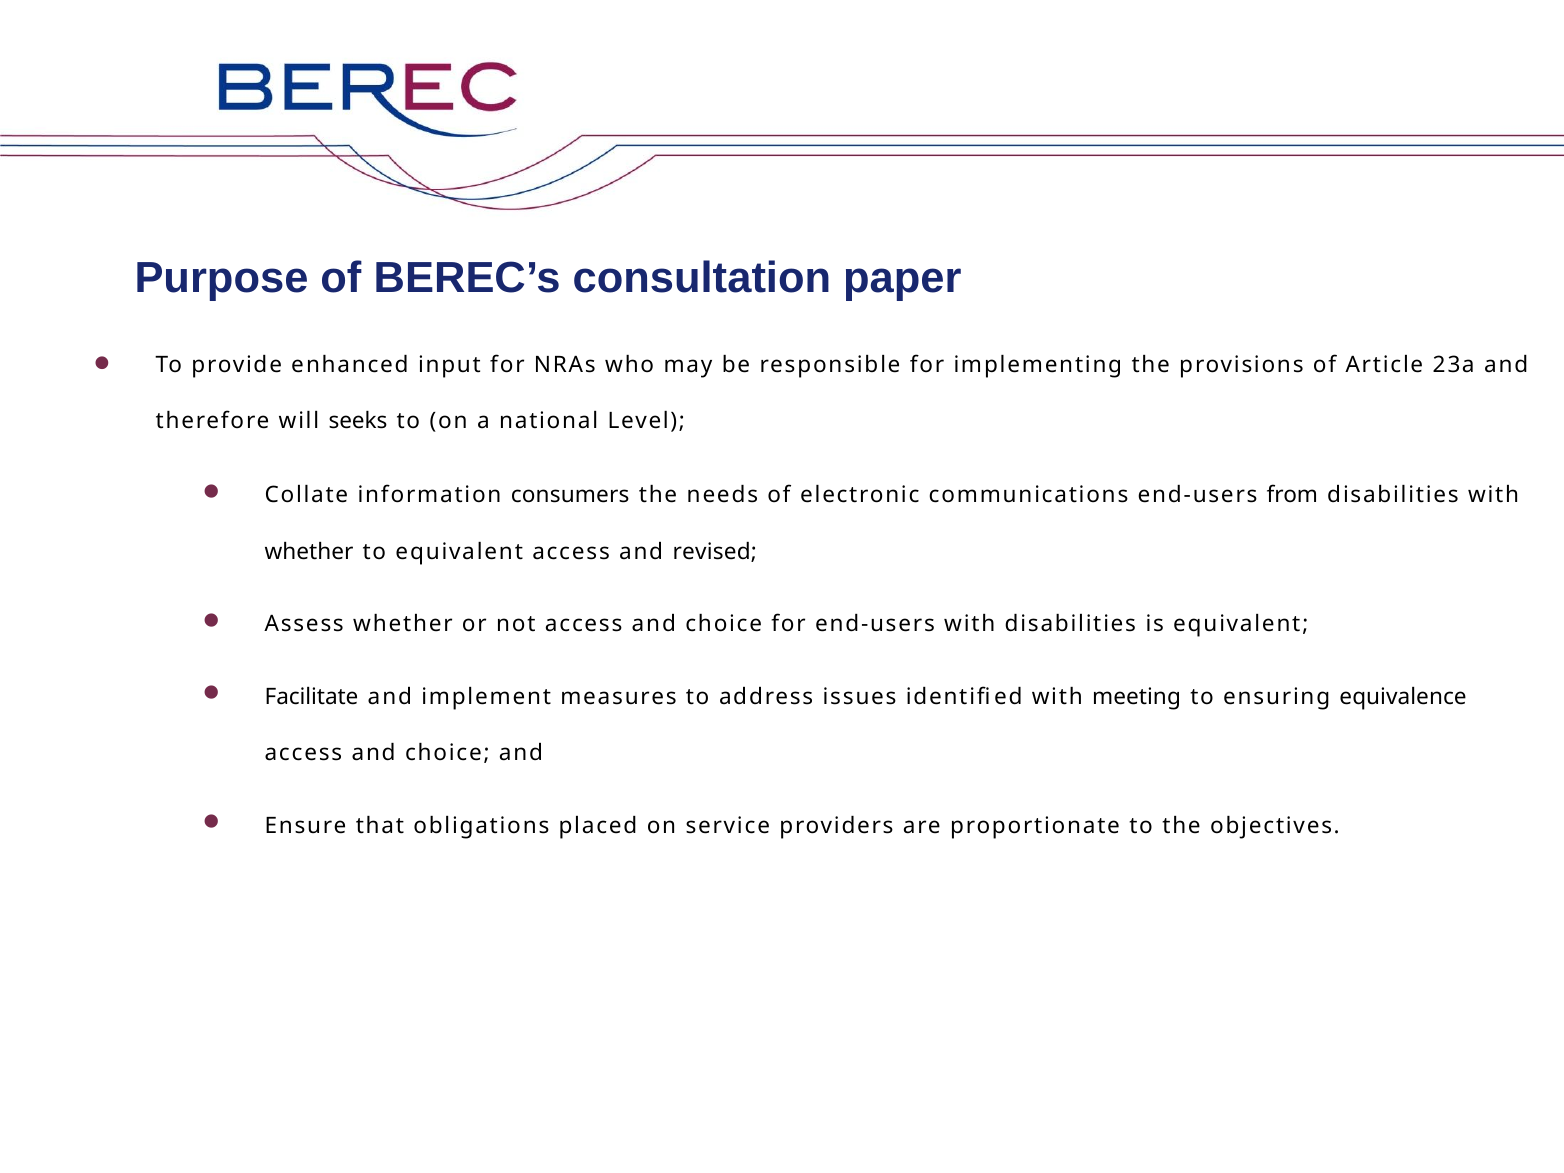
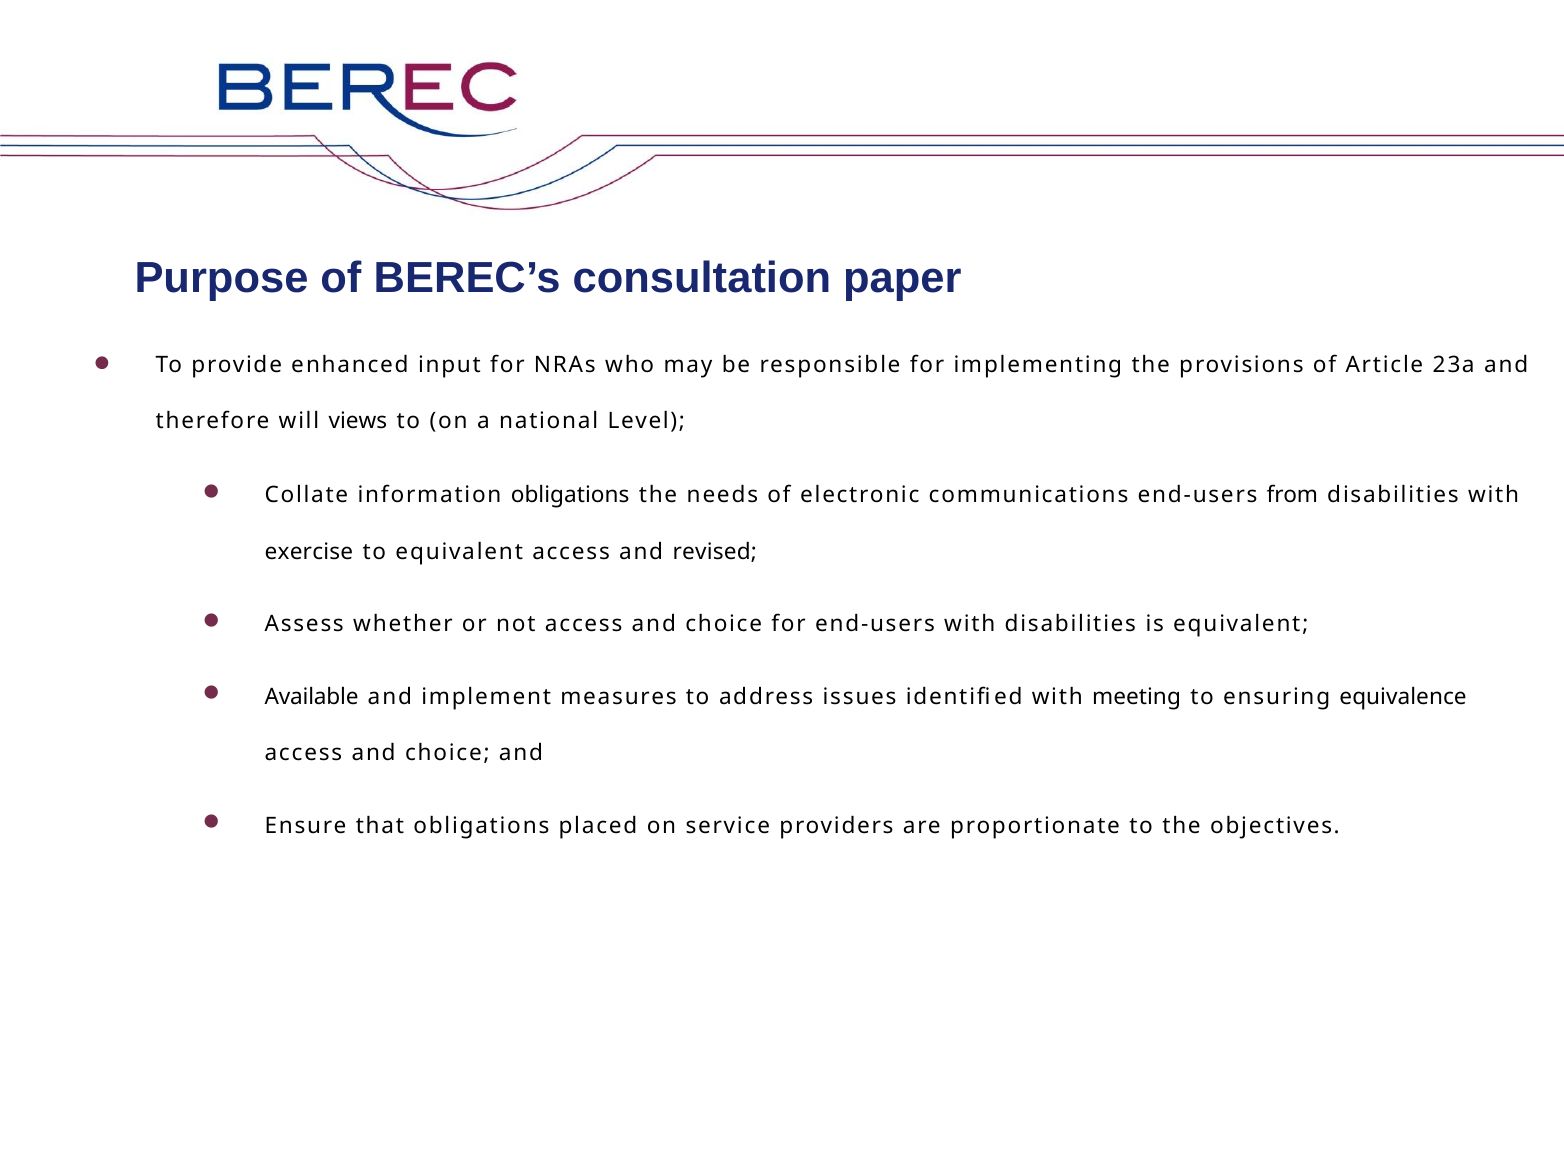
seeks: seeks -> views (358, 421)
information consumers: consumers -> obligations (570, 495)
whether: whether -> exercise (309, 552)
Facilitate: Facilitate -> Available (312, 697)
